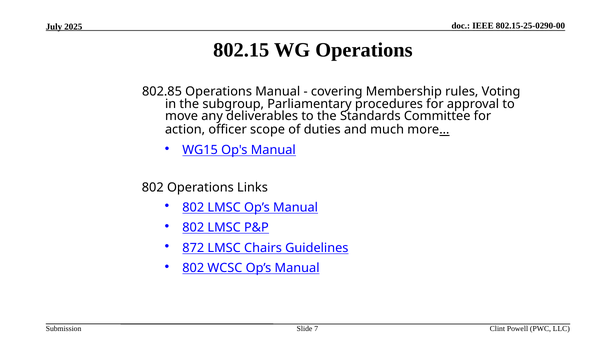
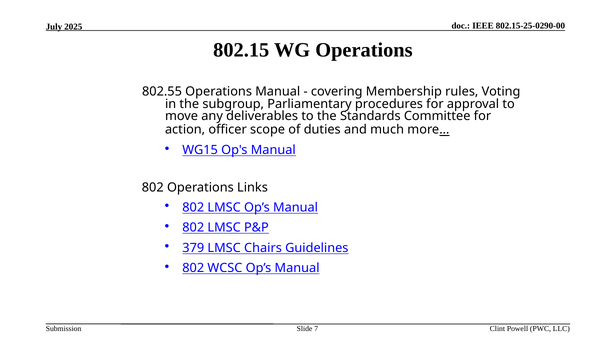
802.85: 802.85 -> 802.55 (162, 92)
872: 872 -> 379 (193, 248)
